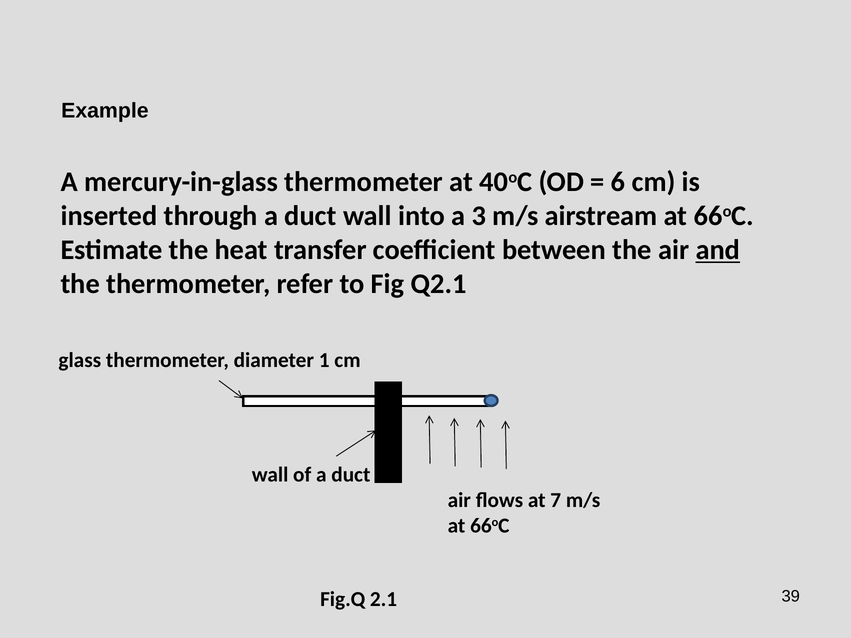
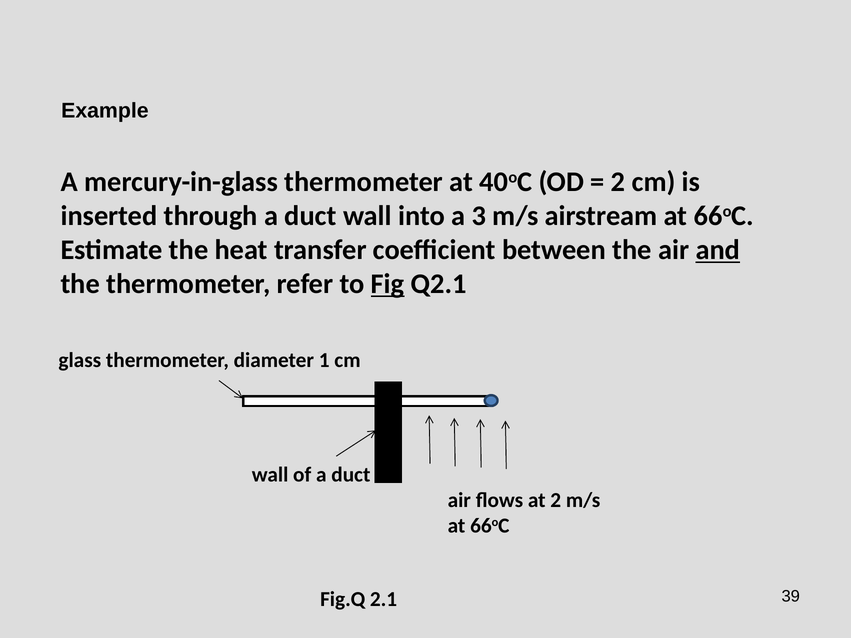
6: 6 -> 2 (618, 182)
Fig underline: none -> present (388, 284)
at 7: 7 -> 2 (556, 500)
